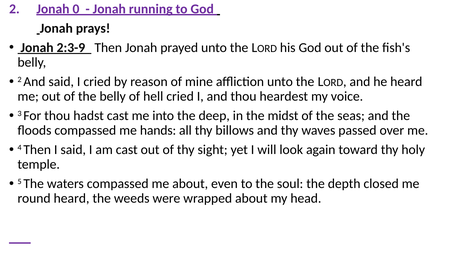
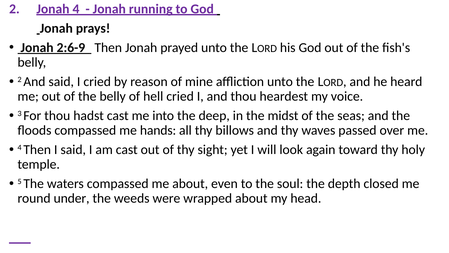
Jonah 0: 0 -> 4 (76, 9)
2:3-9: 2:3-9 -> 2:6-9 (71, 48)
round heard: heard -> under (72, 198)
